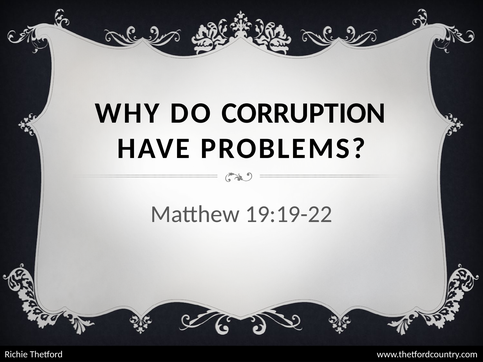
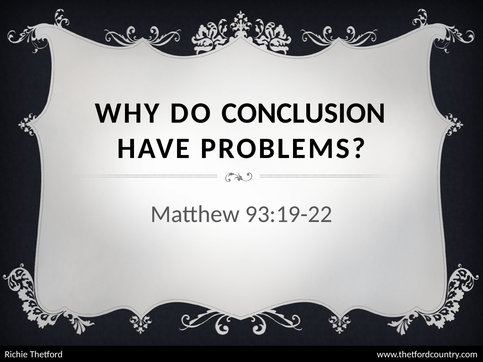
CORRUPTION: CORRUPTION -> CONCLUSION (303, 113)
19:19-22: 19:19-22 -> 93:19-22 (289, 214)
